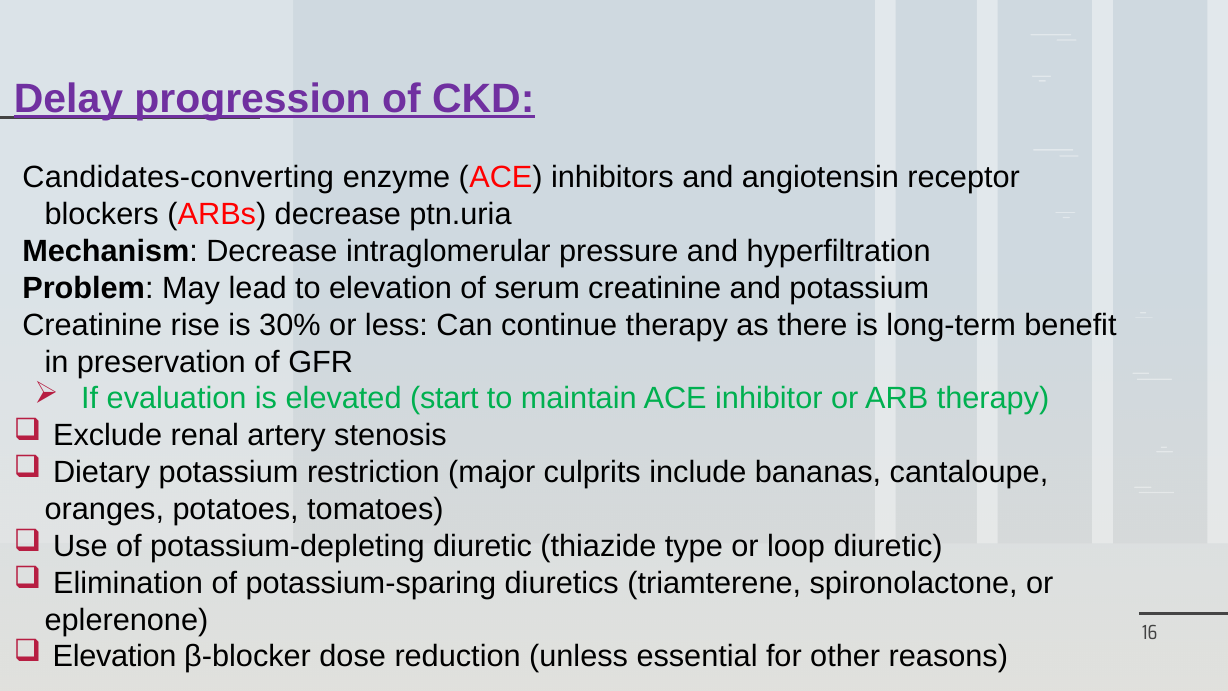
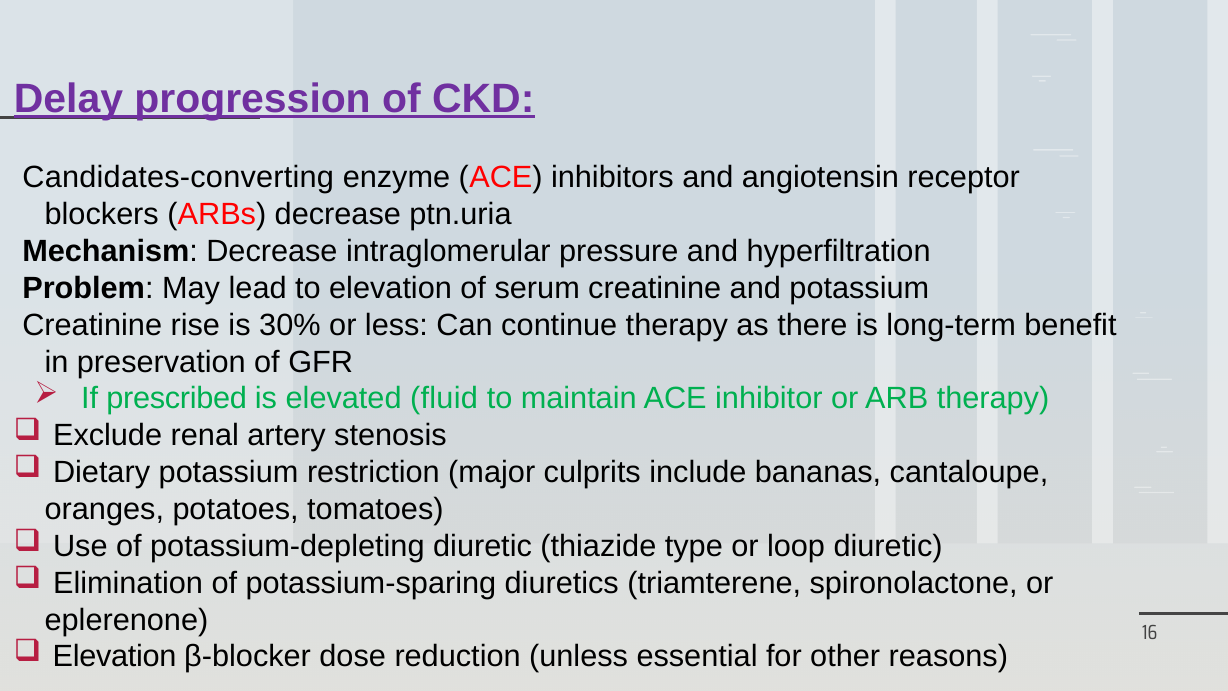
evaluation: evaluation -> prescribed (177, 399)
start: start -> fluid (444, 399)
